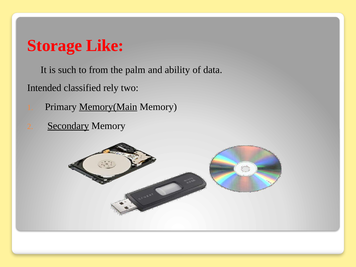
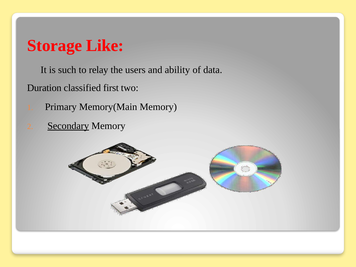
from: from -> relay (99, 70)
palm: palm -> users (135, 70)
Intended: Intended -> Duration (44, 88)
rely: rely -> first (111, 88)
Memory(Main underline: present -> none (108, 107)
